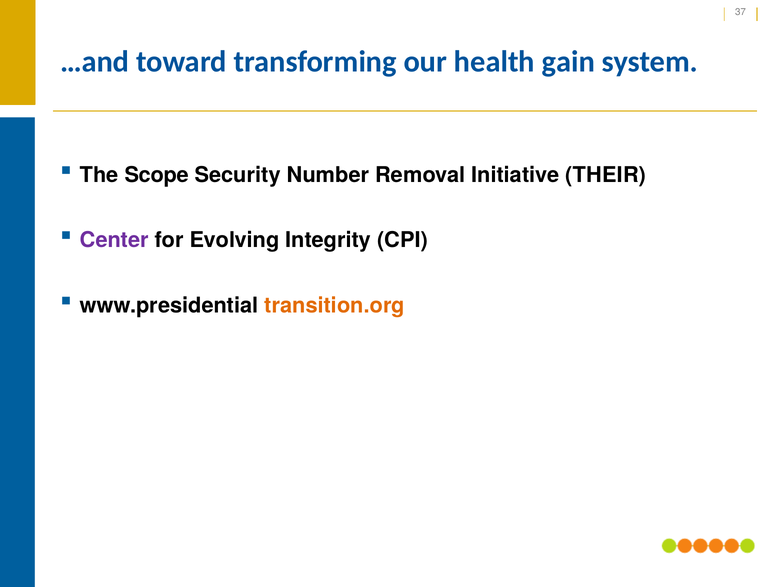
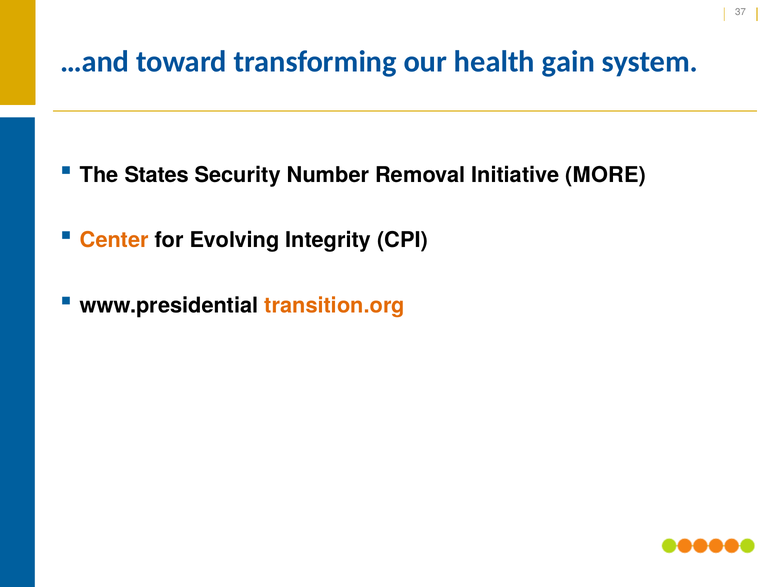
Scope: Scope -> States (157, 175)
THEIR: THEIR -> MORE (606, 175)
Center colour: purple -> orange (114, 240)
